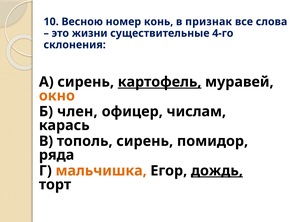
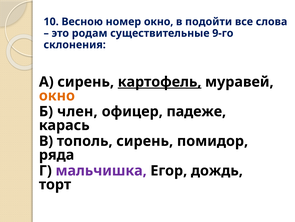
номер конь: конь -> окно (159, 22)
признак: признак -> подойти (209, 22)
жизни: жизни -> родам (90, 33)
4-го: 4-го -> 9-го (223, 33)
числам: числам -> падеже (196, 111)
мальчишка colour: orange -> purple (101, 170)
дождь underline: present -> none (217, 170)
